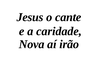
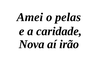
Jesus: Jesus -> Amei (30, 17)
cante: cante -> pelas (68, 17)
